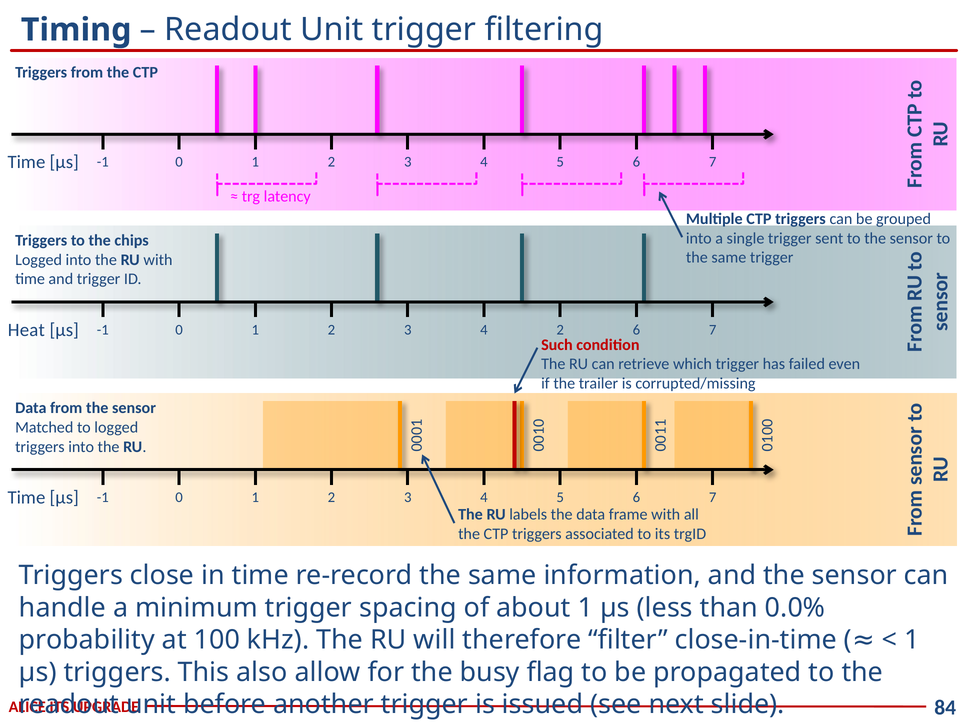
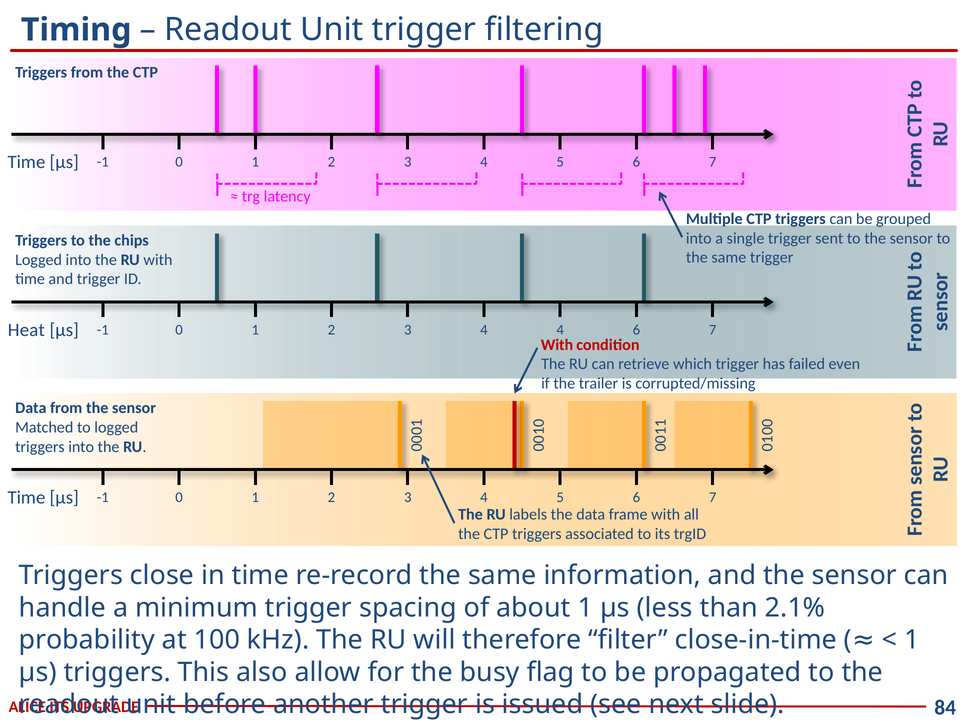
4 2: 2 -> 4 (560, 330)
Such: Such -> With (557, 345)
0.0%: 0.0% -> 2.1% (795, 608)
